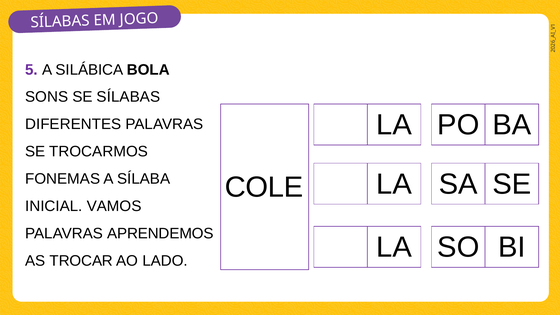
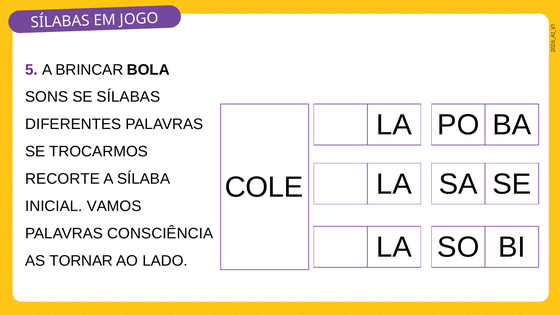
SILÁBICA: SILÁBICA -> BRINCAR (89, 70)
FONEMAS: FONEMAS -> RECORTE (63, 179)
APRENDEMOS: APRENDEMOS -> CONSCIÊNCIA (160, 233)
TROCAR: TROCAR -> TORNAR (81, 261)
